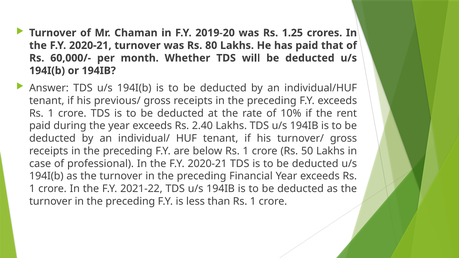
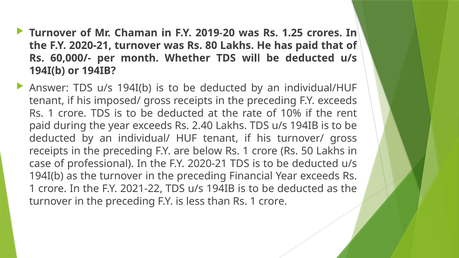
previous/: previous/ -> imposed/ (117, 101)
